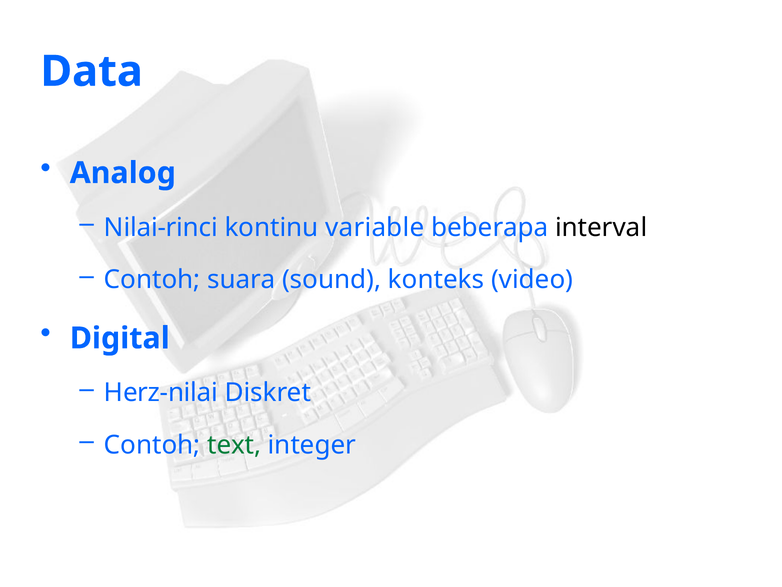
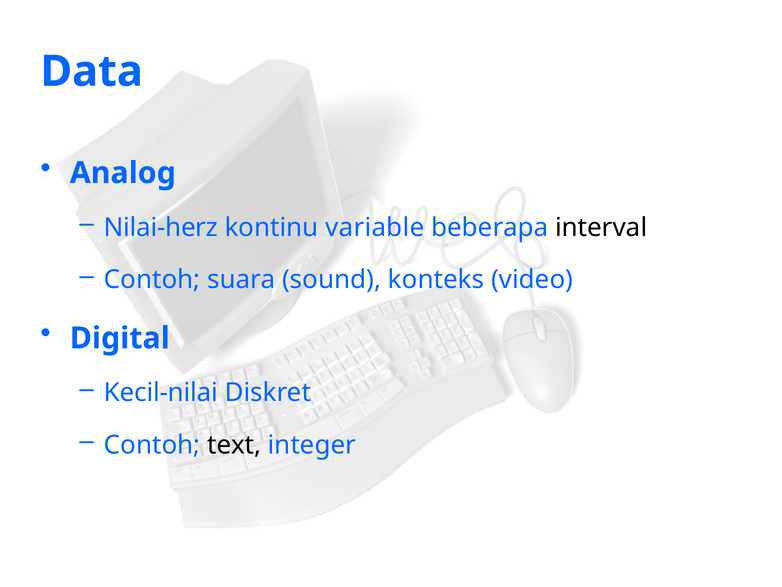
Nilai-rinci: Nilai-rinci -> Nilai-herz (161, 227)
Herz-nilai: Herz-nilai -> Kecil-nilai (161, 392)
text colour: green -> black (234, 445)
